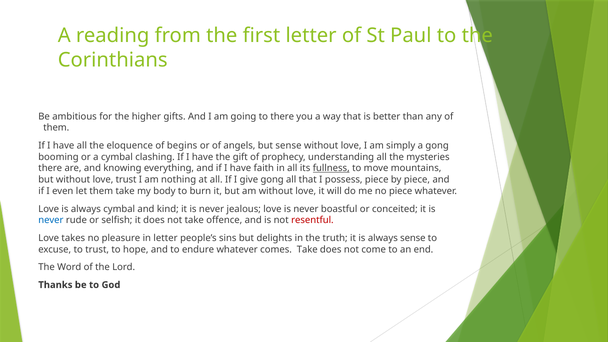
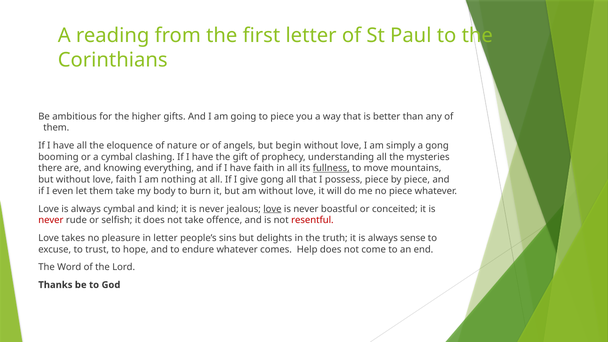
to there: there -> piece (282, 116)
begins: begins -> nature (182, 146)
but sense: sense -> begin (288, 146)
love trust: trust -> faith (126, 180)
love underline: none -> present (272, 209)
never colour: blue -> red (51, 220)
comes Take: Take -> Help (307, 249)
